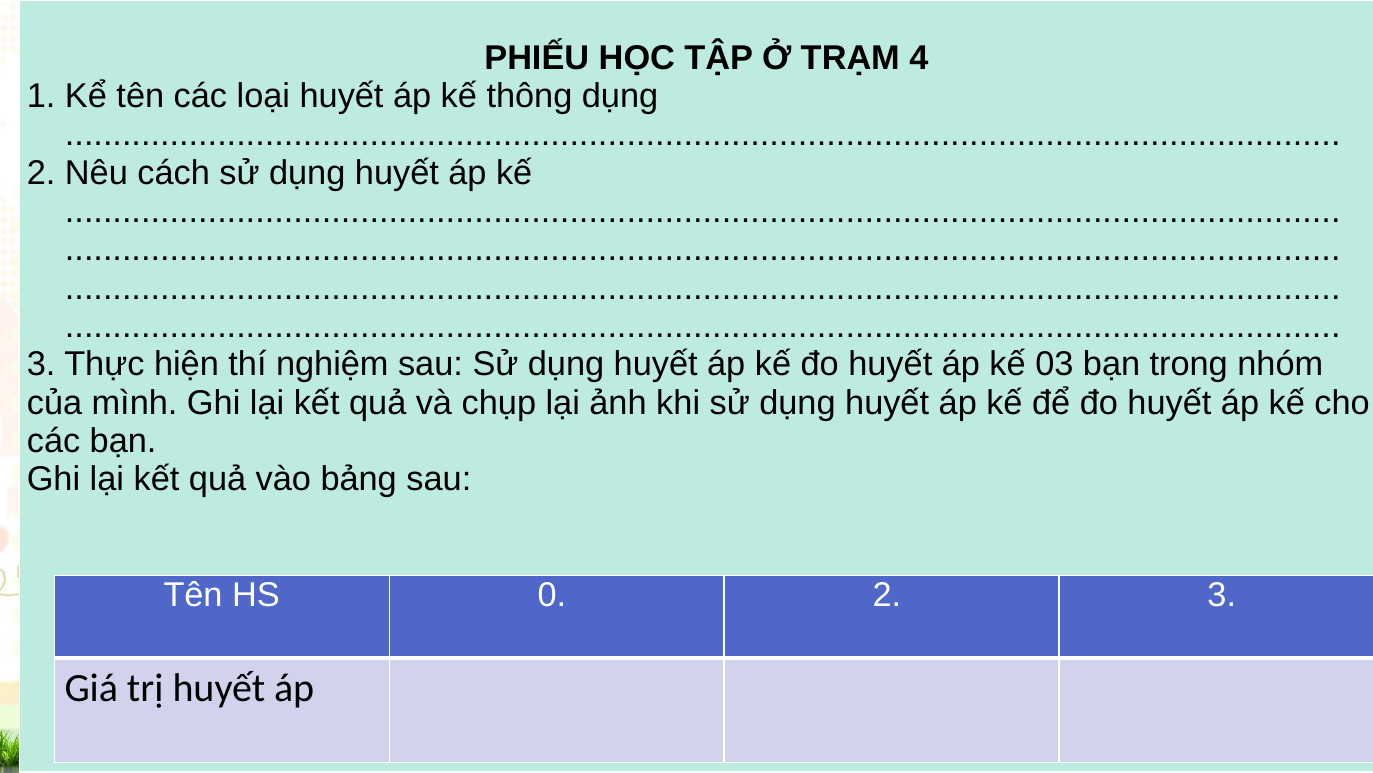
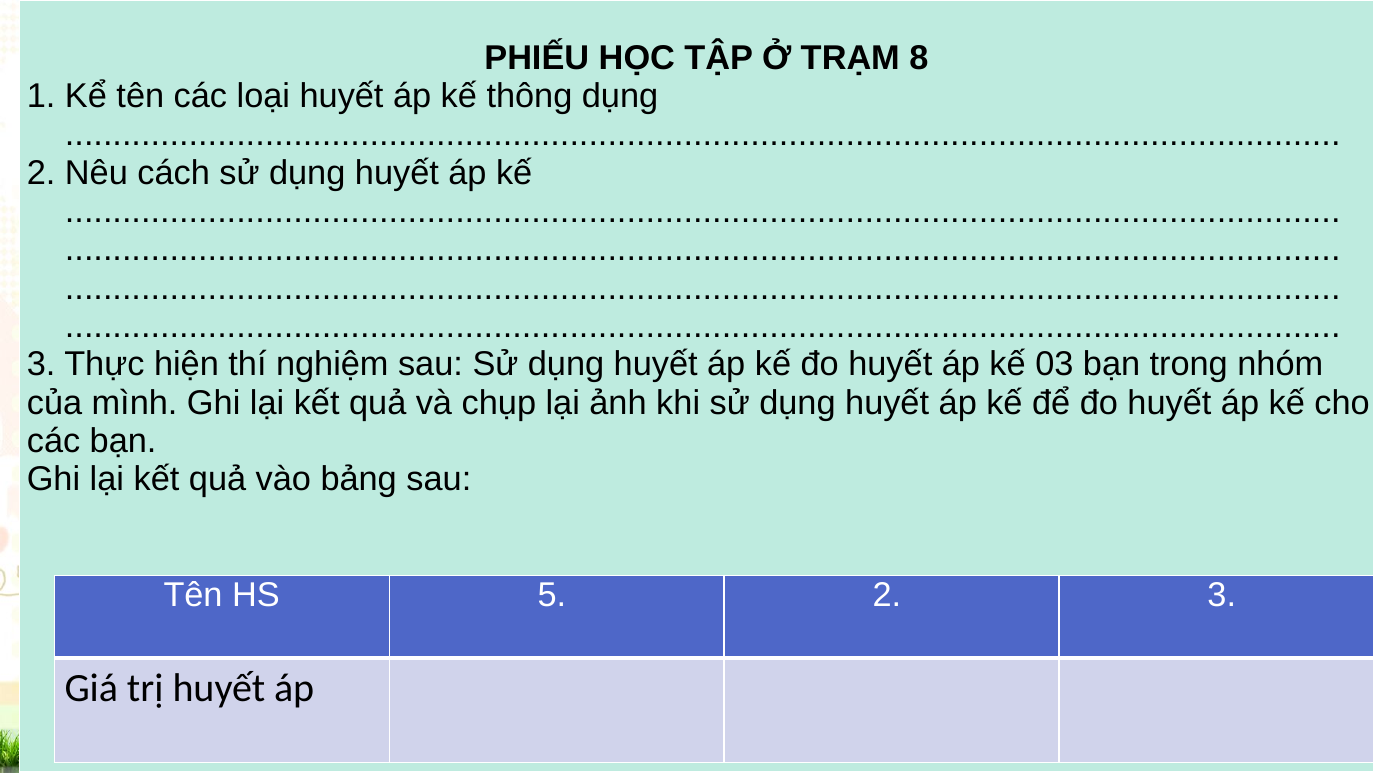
4: 4 -> 8 (919, 58)
0: 0 -> 5 (552, 595)
